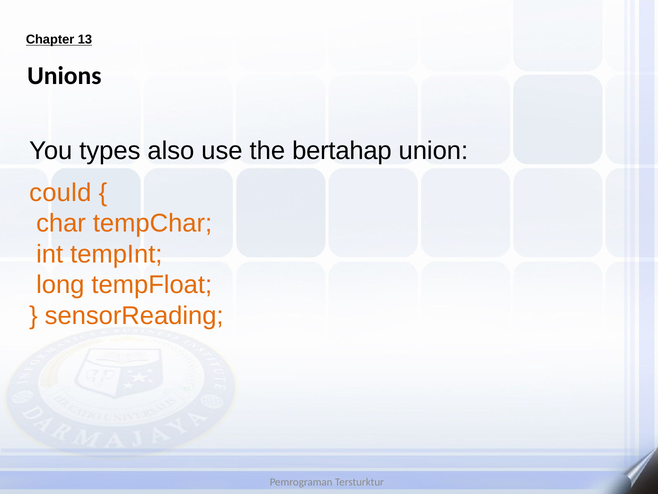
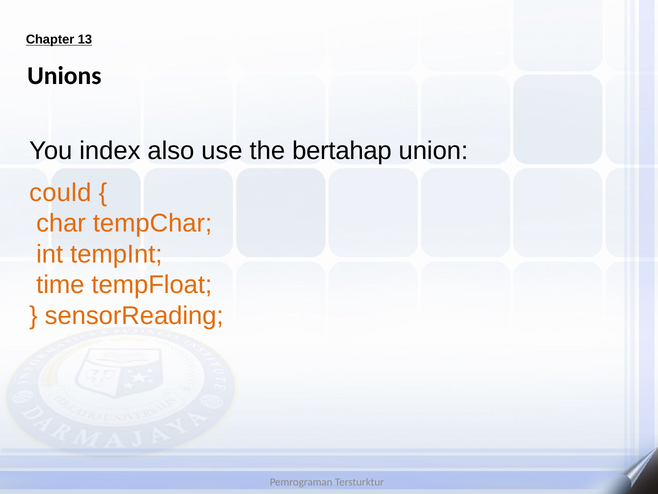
types: types -> index (110, 151)
long: long -> time (60, 285)
